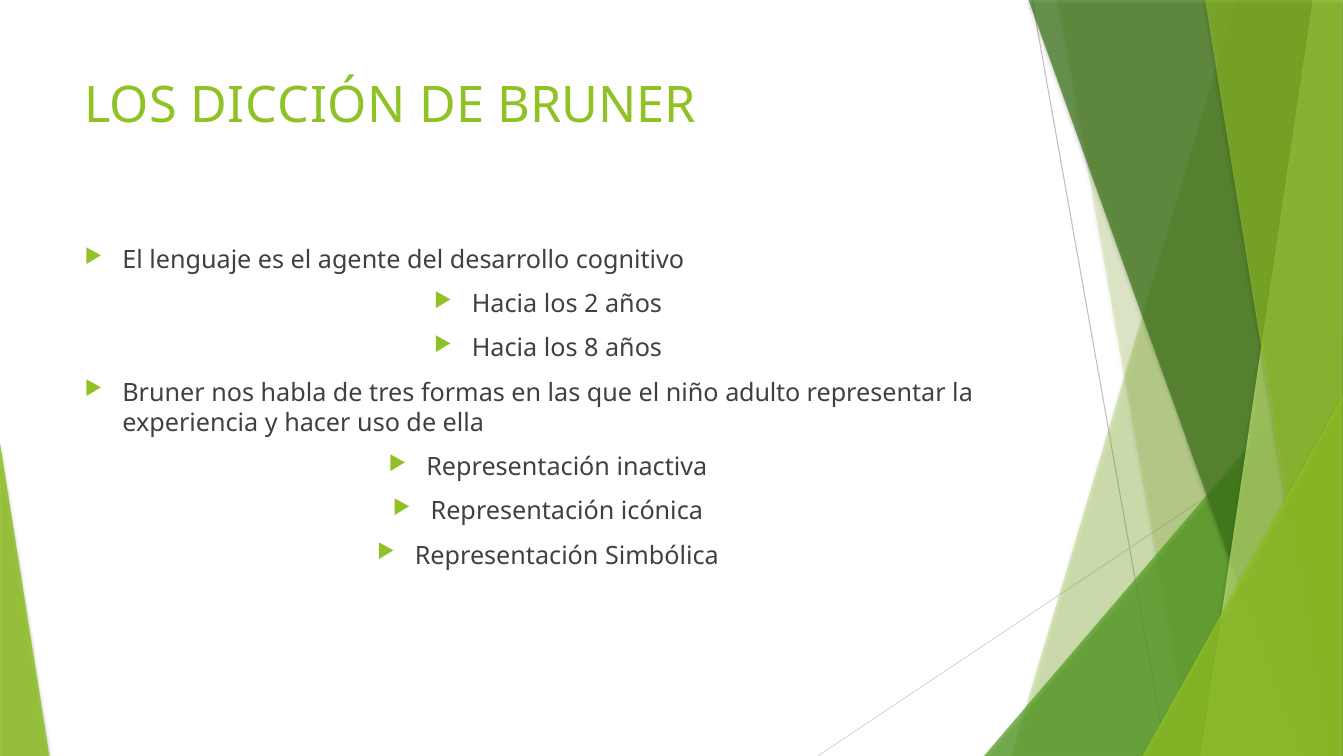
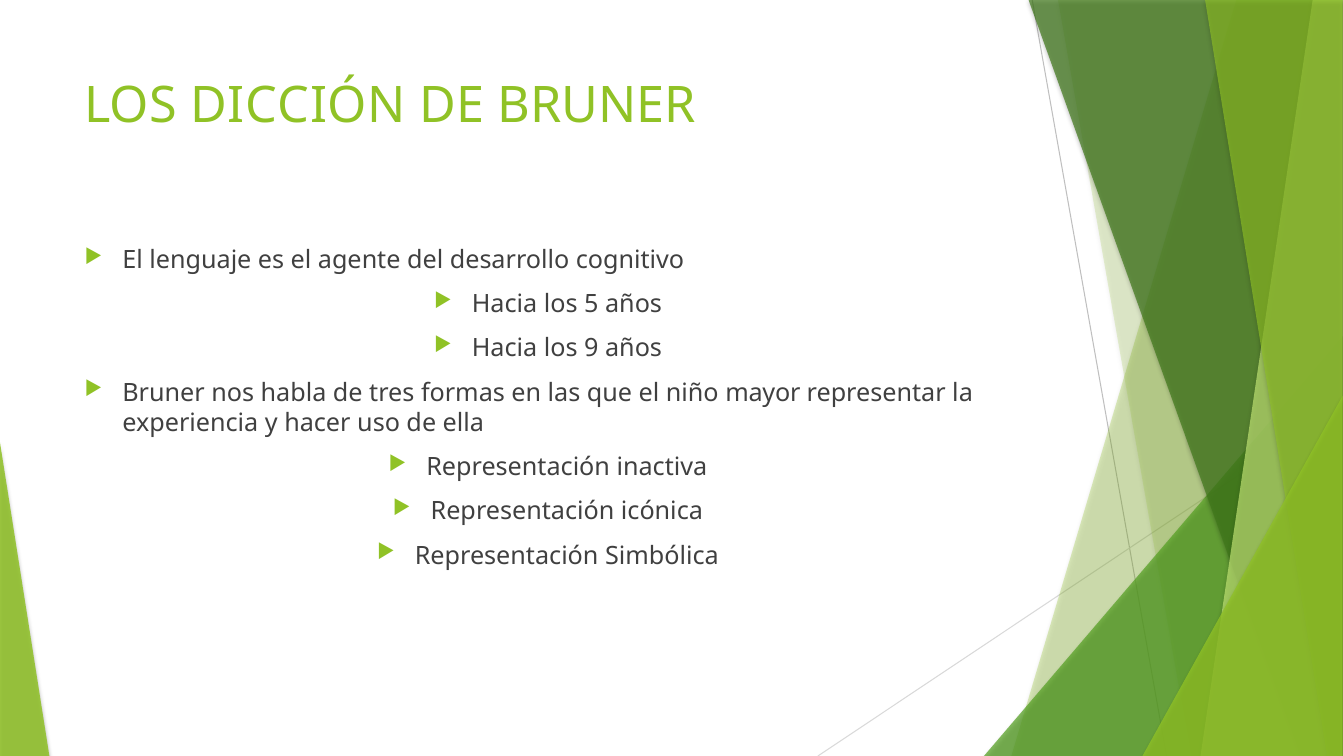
2: 2 -> 5 (591, 304)
8: 8 -> 9 (591, 348)
adulto: adulto -> mayor (763, 393)
